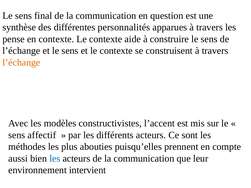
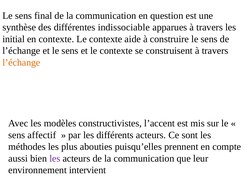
personnalités: personnalités -> indissociable (124, 27)
pense: pense -> initial (14, 39)
les colour: blue -> purple (55, 159)
